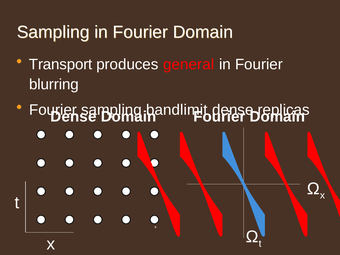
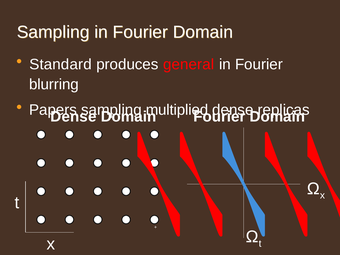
Transport: Transport -> Standard (61, 64)
Fourier: Fourier -> Papers (53, 110)
bandlimit: bandlimit -> multiplied (177, 110)
